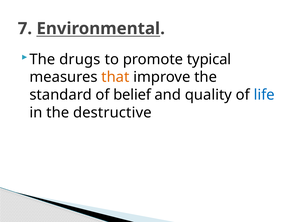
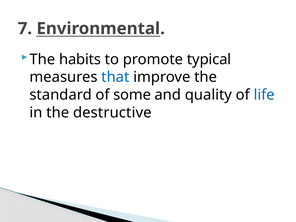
drugs: drugs -> habits (80, 59)
that colour: orange -> blue (115, 77)
belief: belief -> some (132, 95)
